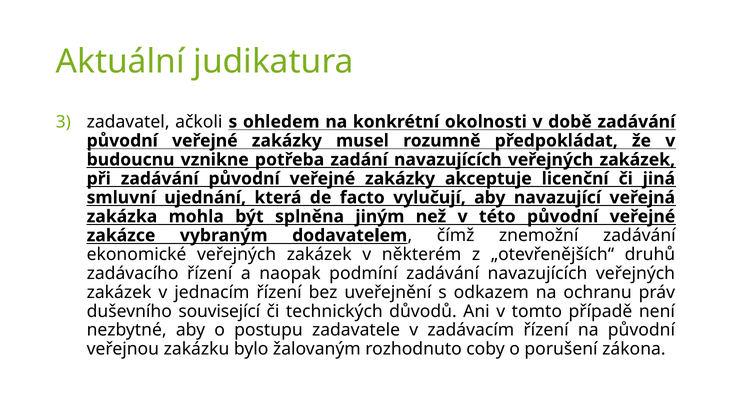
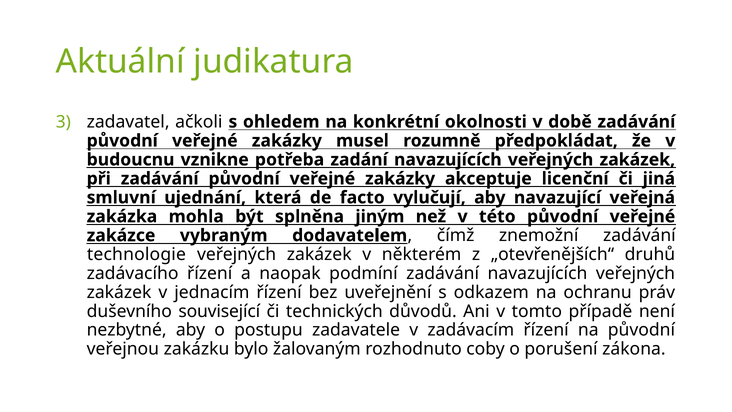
ekonomické: ekonomické -> technologie (136, 254)
